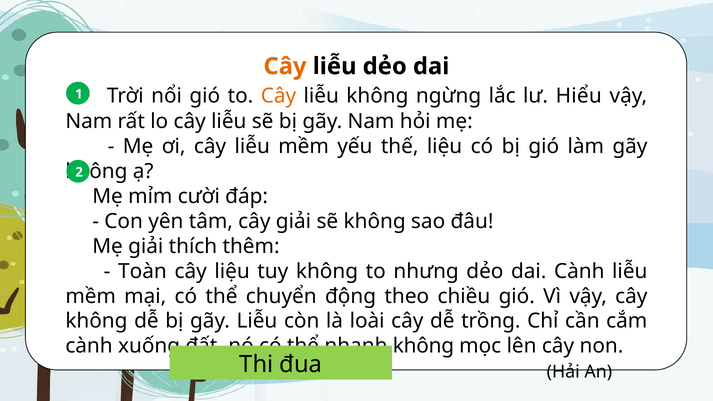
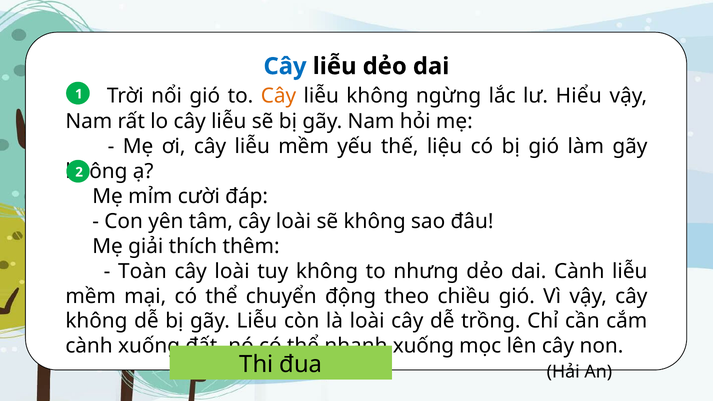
Cây colour: orange -> blue (285, 66)
tâm cây giải: giải -> loài (293, 221)
liệu: liệu -> loài (232, 271)
không: không -> xuống (423, 346)
